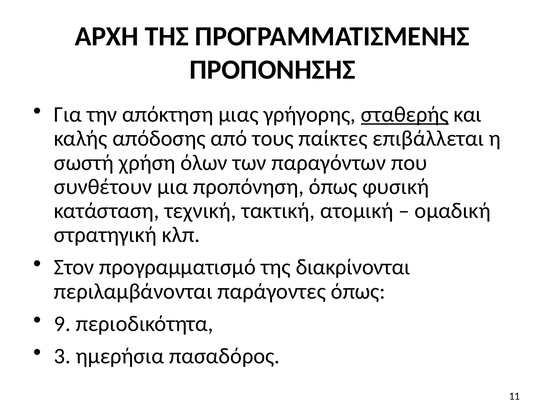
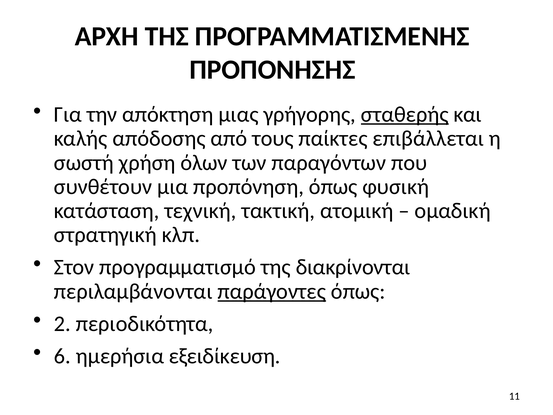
παράγοντες underline: none -> present (272, 291)
9: 9 -> 2 (62, 323)
3: 3 -> 6 (62, 356)
πασαδόρος: πασαδόρος -> εξειδίκευση (225, 356)
